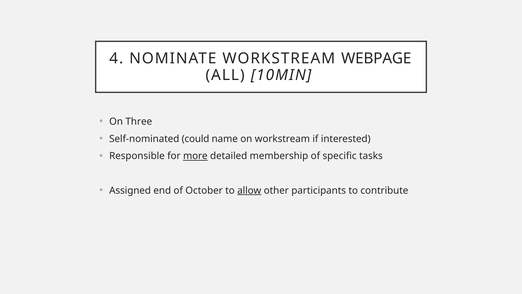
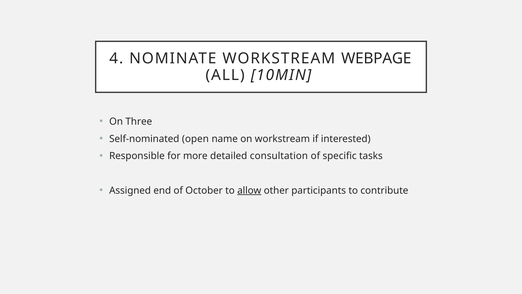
could: could -> open (195, 139)
more underline: present -> none (195, 156)
membership: membership -> consultation (279, 156)
